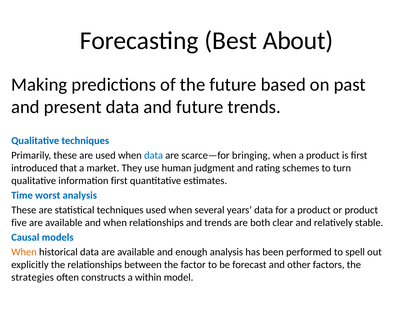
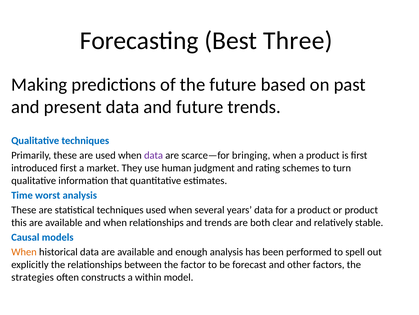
About: About -> Three (298, 41)
data colour: blue -> purple (154, 155)
introduced that: that -> first (68, 168)
information first: first -> that (119, 180)
five: five -> this (19, 222)
